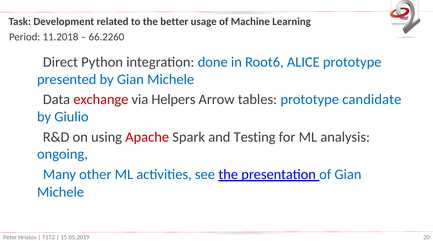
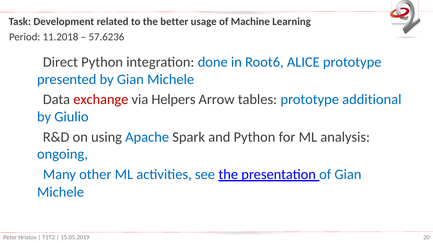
66.2260: 66.2260 -> 57.6236 (106, 37)
candidate: candidate -> additional (372, 100)
Apache colour: red -> blue (147, 137)
and Testing: Testing -> Python (255, 137)
